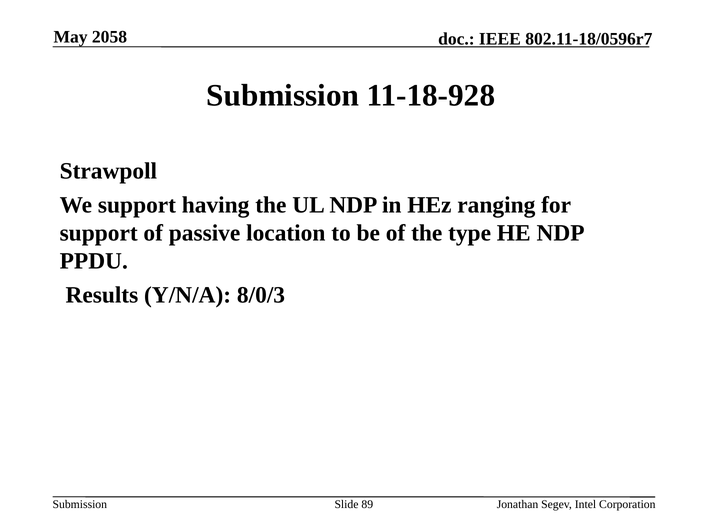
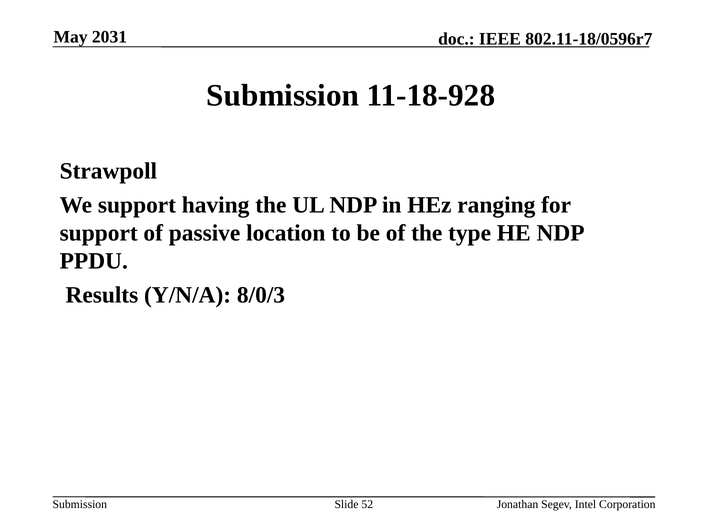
2058: 2058 -> 2031 (110, 37)
89: 89 -> 52 (367, 505)
